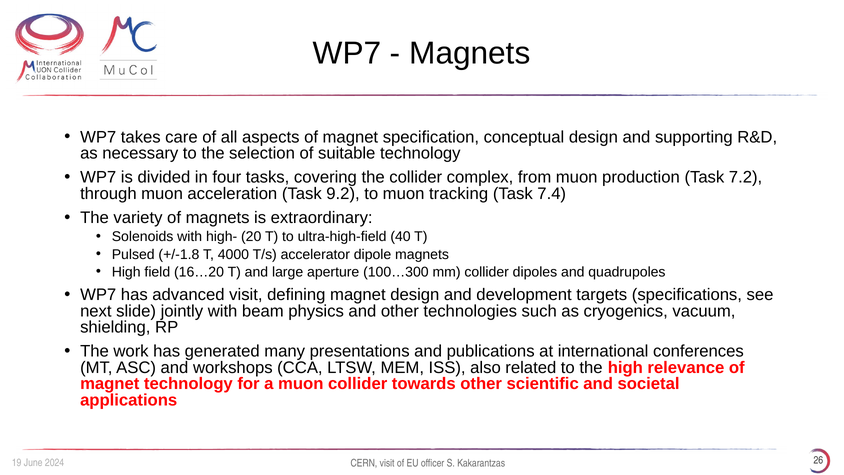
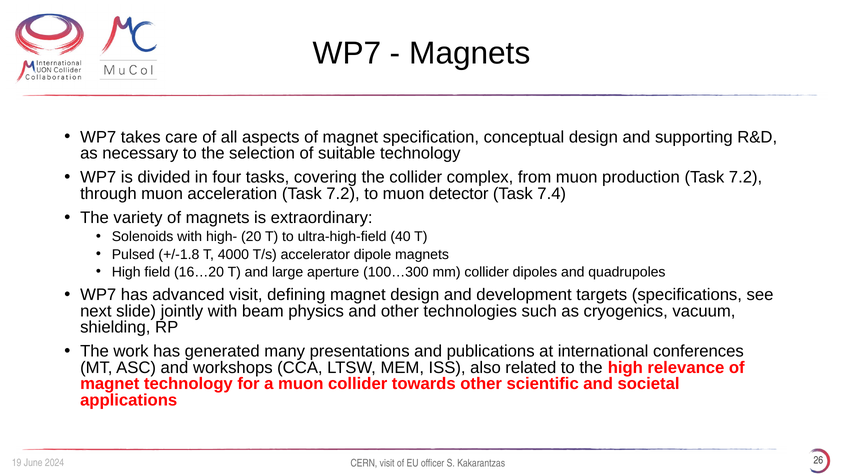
acceleration Task 9.2: 9.2 -> 7.2 (343, 194)
tracking: tracking -> detector (459, 194)
